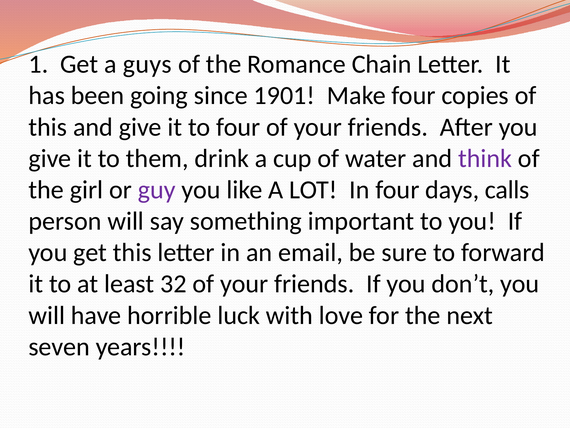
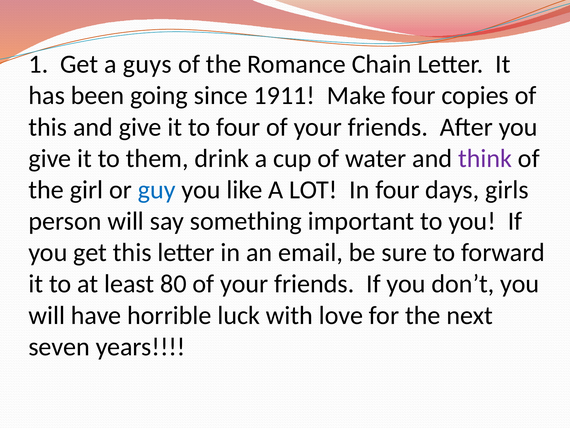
1901: 1901 -> 1911 (284, 96)
guy colour: purple -> blue (157, 190)
calls: calls -> girls (507, 190)
32: 32 -> 80 (173, 284)
